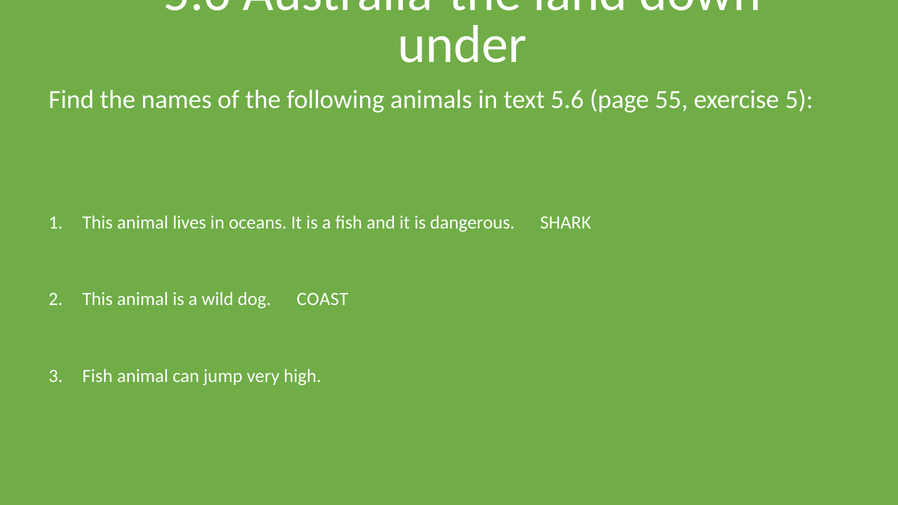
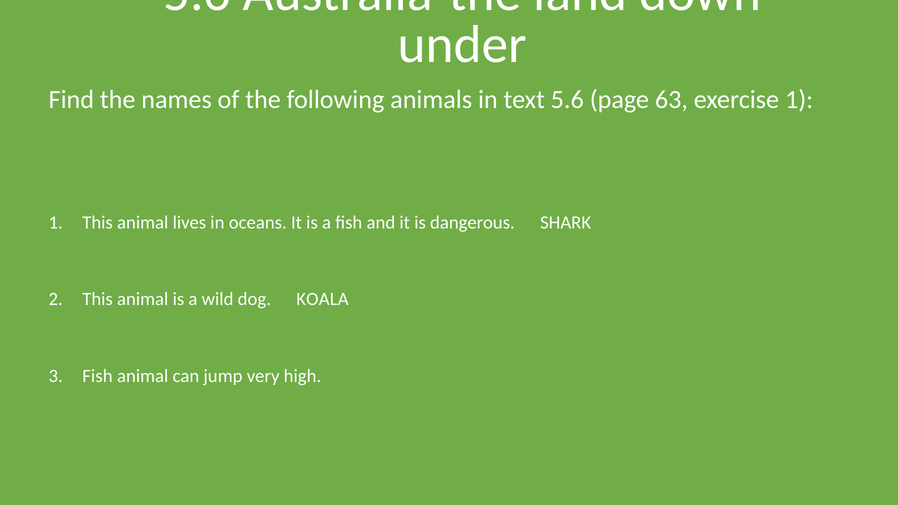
55: 55 -> 63 (671, 100)
exercise 5: 5 -> 1 (799, 100)
COAST: COAST -> KOALA (322, 299)
